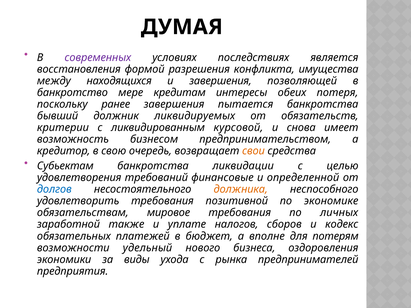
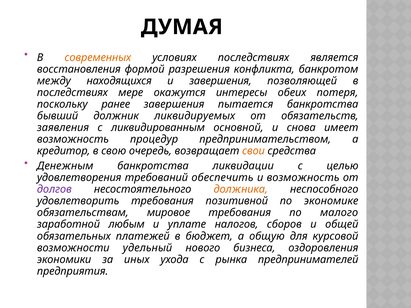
современных colour: purple -> orange (98, 57)
имущества: имущества -> банкротом (329, 69)
банкротство: банкротство -> последствиях (72, 93)
кредитам: кредитам -> окажутся (180, 93)
критерии: критерии -> заявления (63, 128)
курсовой: курсовой -> основной (238, 128)
бизнесом: бизнесом -> процедур (154, 139)
Субьектам: Субьектам -> Денежным (65, 166)
финансовые: финансовые -> обеспечить (222, 178)
и определенной: определенной -> возможность (303, 178)
долгов colour: blue -> purple (54, 189)
личных: личных -> малого (339, 213)
также: также -> любым (127, 225)
кодекс: кодекс -> общей (342, 225)
вполне: вполне -> общую (267, 236)
потерям: потерям -> курсовой (336, 236)
виды: виды -> иных (137, 260)
